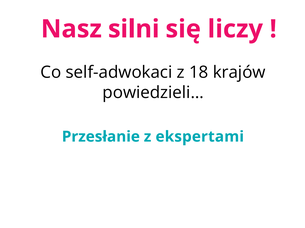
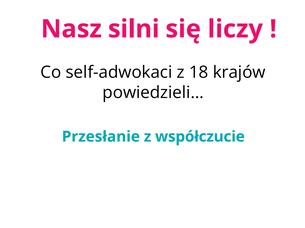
ekspertami: ekspertami -> współczucie (200, 137)
